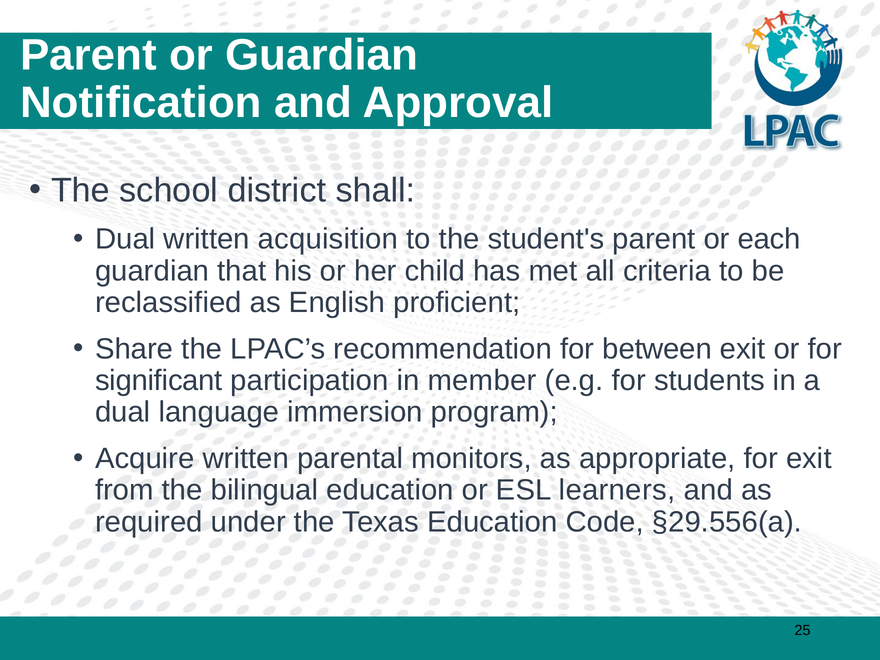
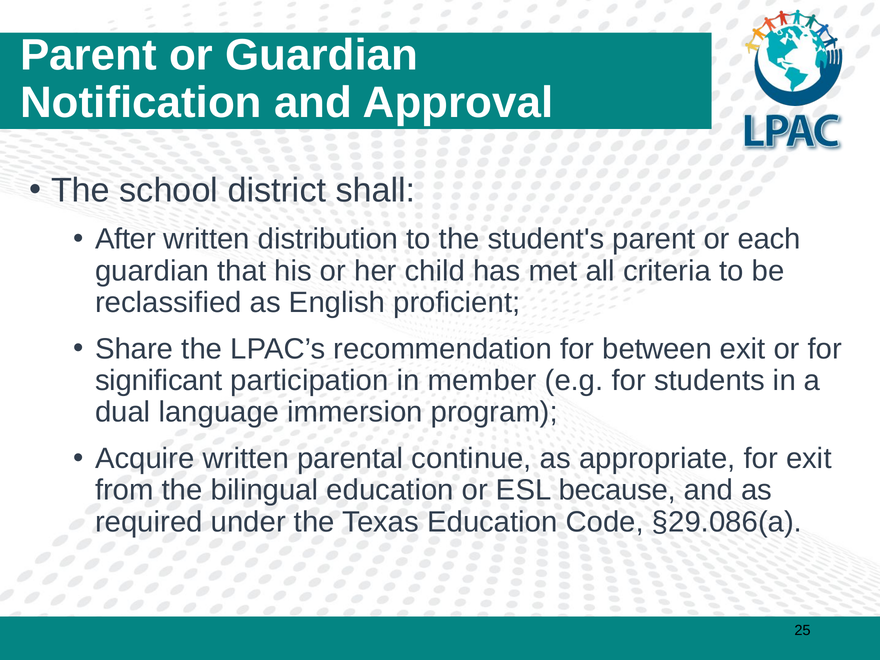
Dual: Dual -> After (125, 239)
acquisition: acquisition -> distribution (328, 239)
monitors: monitors -> continue (471, 459)
learners: learners -> because (617, 490)
§29.556(a: §29.556(a -> §29.086(a (727, 522)
